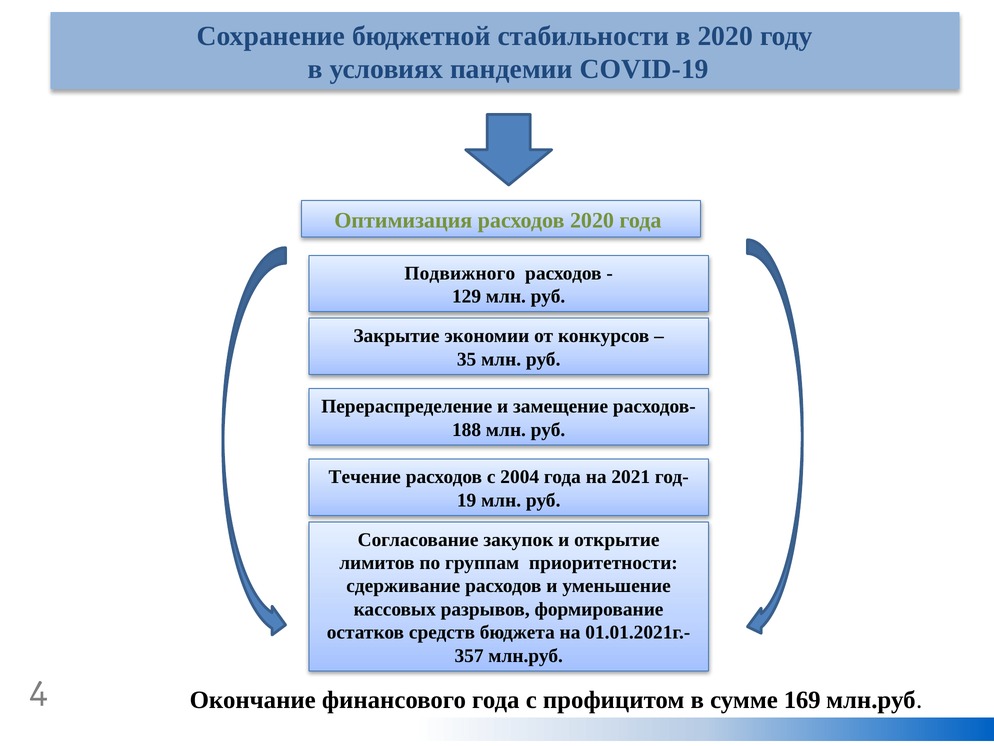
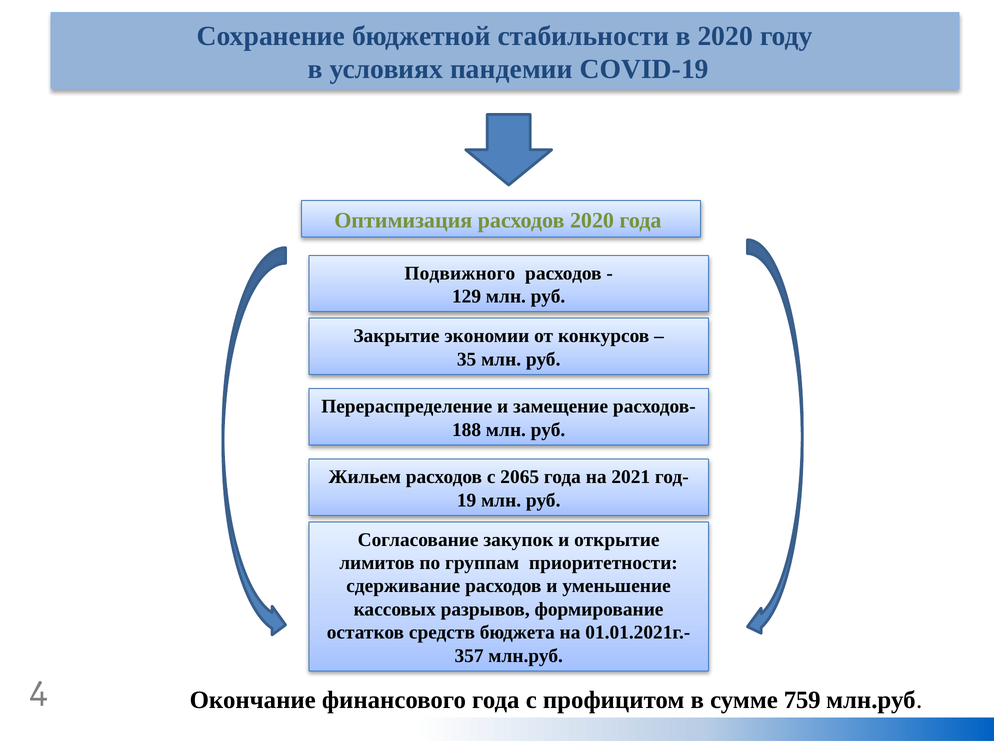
Течение: Течение -> Жильем (365, 477)
2004: 2004 -> 2065 (520, 477)
169: 169 -> 759 (802, 700)
